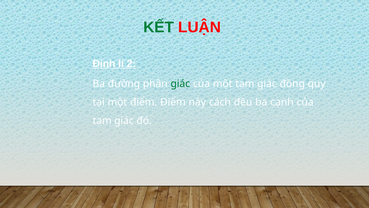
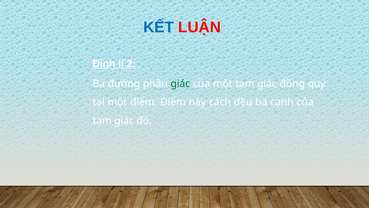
KẾT colour: green -> blue (159, 27)
